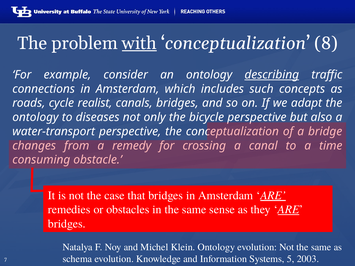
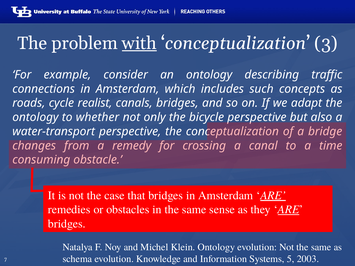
8: 8 -> 3 (326, 43)
describing underline: present -> none (272, 75)
diseases: diseases -> whether (98, 117)
